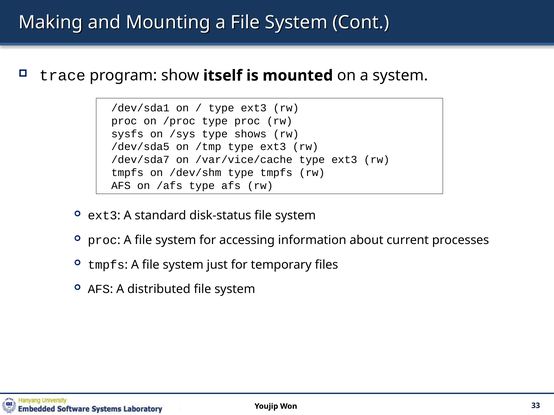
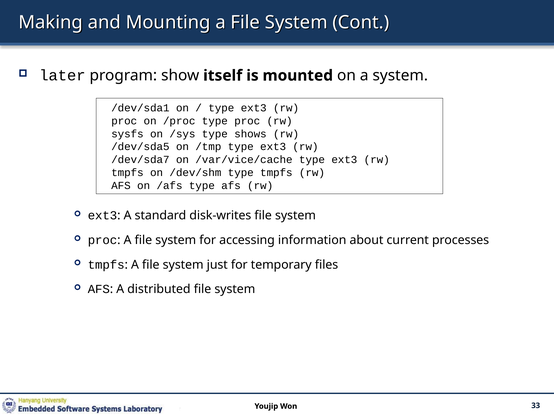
trace: trace -> later (62, 76)
disk-status: disk-status -> disk-writes (220, 216)
